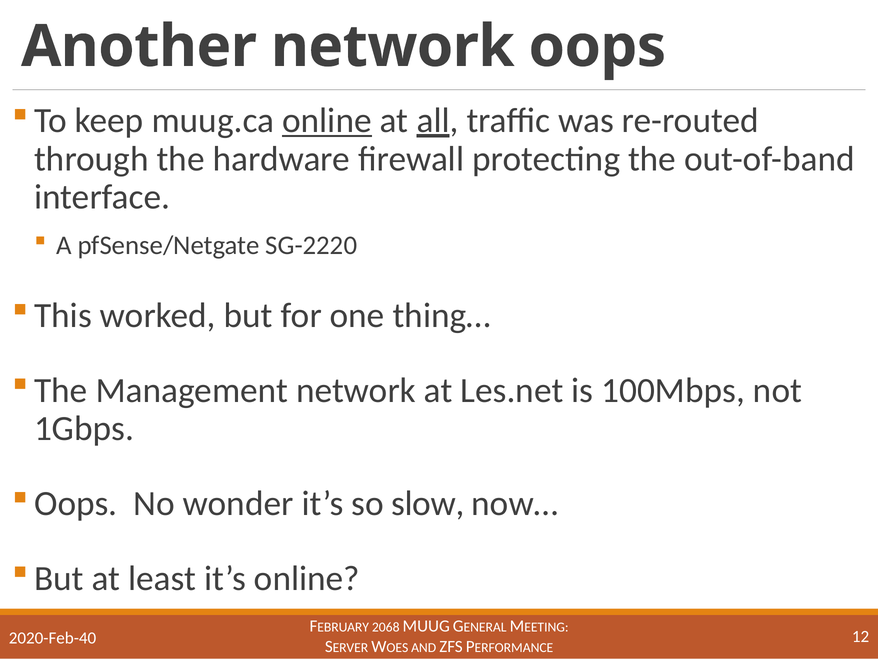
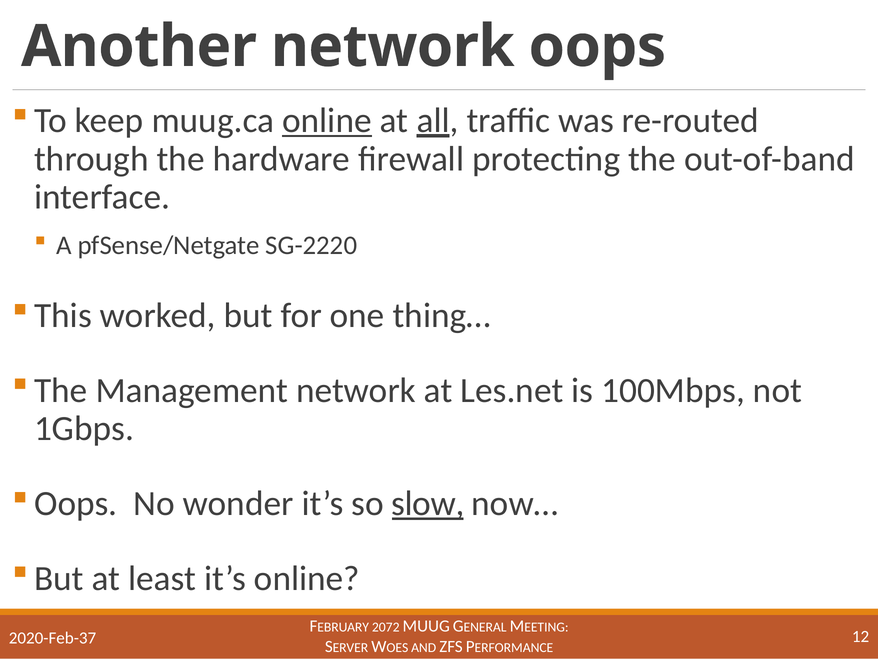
slow underline: none -> present (428, 503)
2068: 2068 -> 2072 (386, 627)
2020-Feb-40: 2020-Feb-40 -> 2020-Feb-37 (53, 638)
